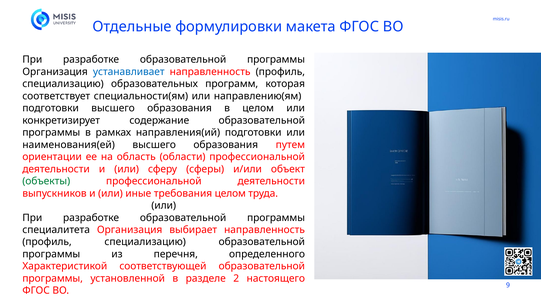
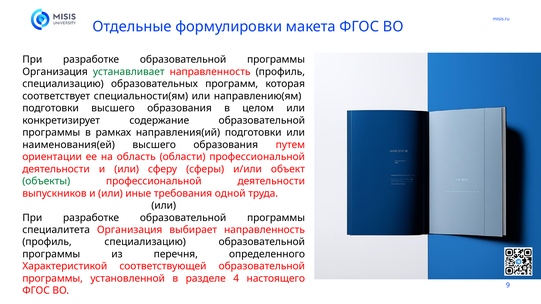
устанавливает colour: blue -> green (129, 72)
требования целом: целом -> одной (230, 194)
2: 2 -> 4 (236, 279)
